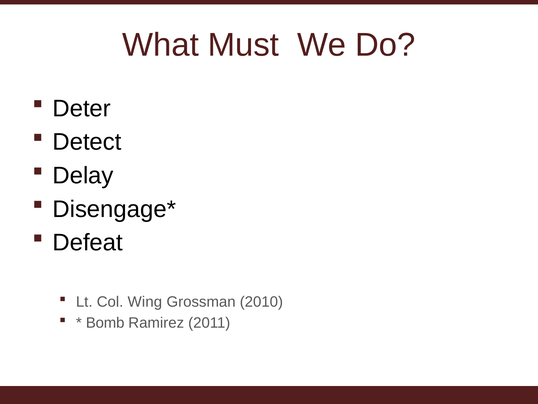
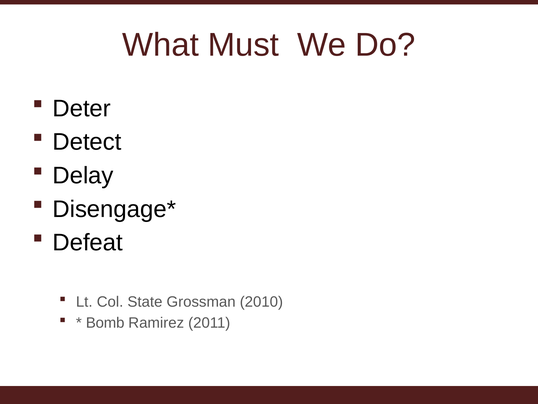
Wing: Wing -> State (145, 302)
